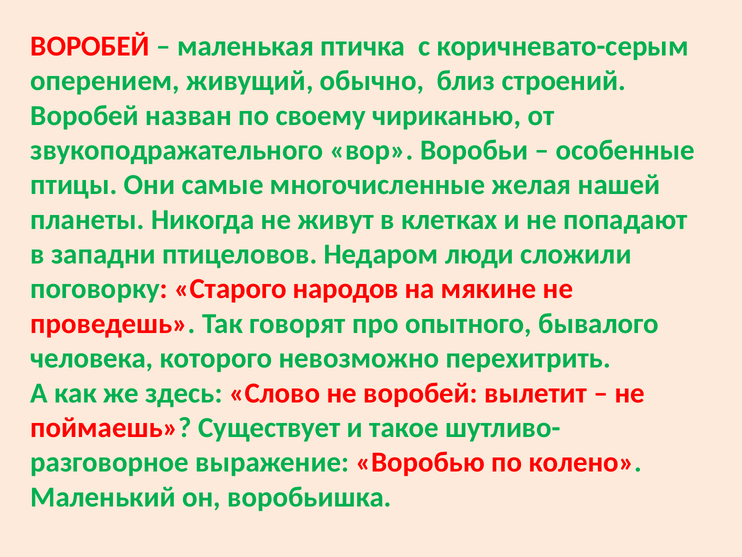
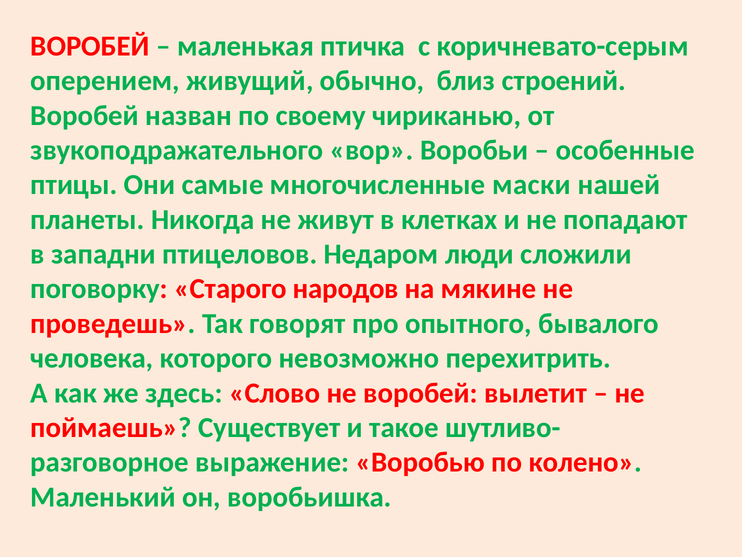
желая: желая -> маски (532, 185)
